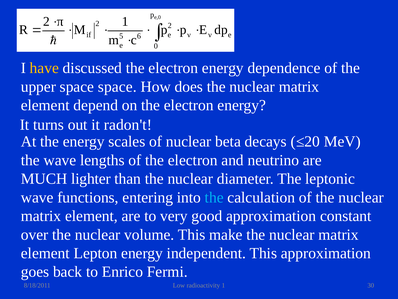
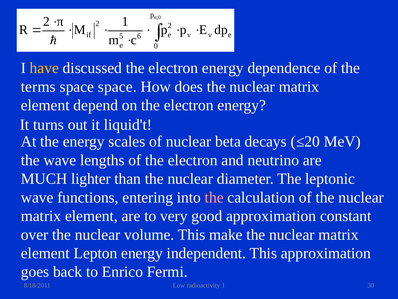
upper: upper -> terms (38, 87)
radon't: radon't -> liquid't (128, 125)
the colour: light blue -> pink (214, 197)
